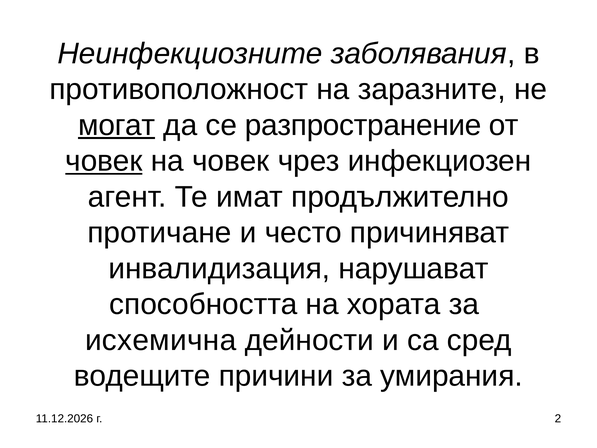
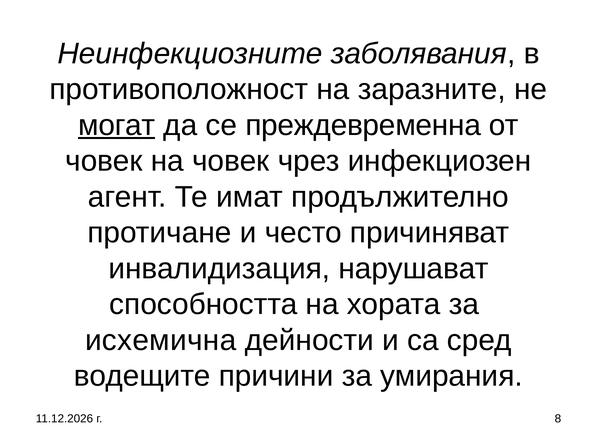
разпространение: разпространение -> преждевременна (363, 125)
човек underline: present -> none (104, 161)
2: 2 -> 8 (558, 419)
